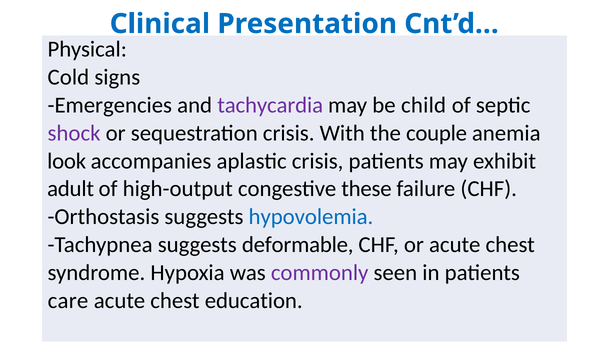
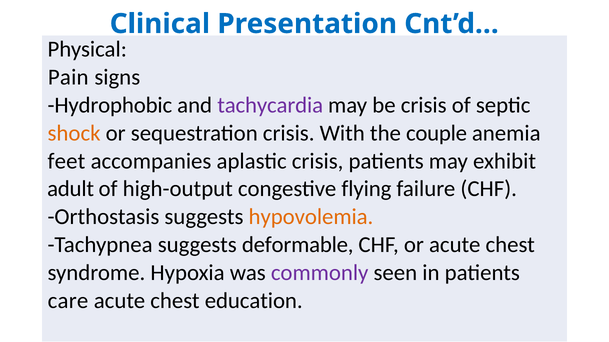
Cold: Cold -> Pain (68, 77)
Emergencies: Emergencies -> Hydrophobic (110, 105)
be child: child -> crisis (424, 105)
shock colour: purple -> orange (74, 133)
look: look -> feet (66, 161)
these: these -> flying (366, 189)
hypovolemia colour: blue -> orange (311, 217)
